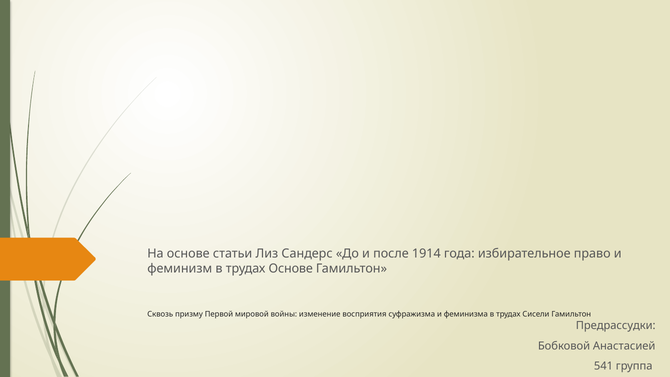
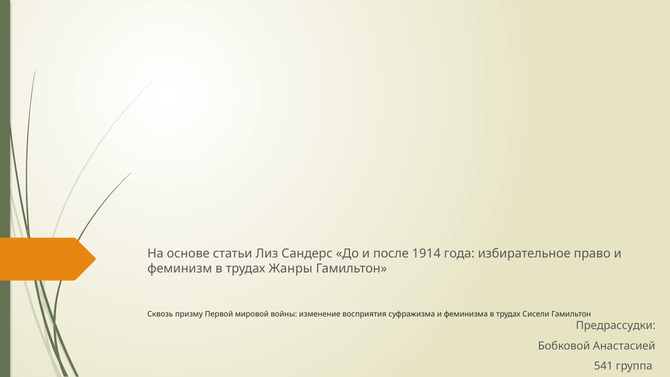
трудах Основе: Основе -> Жанры (291, 268)
